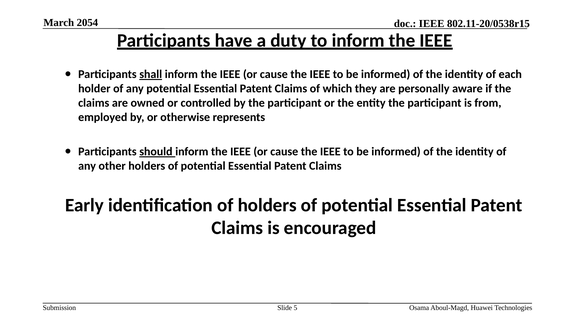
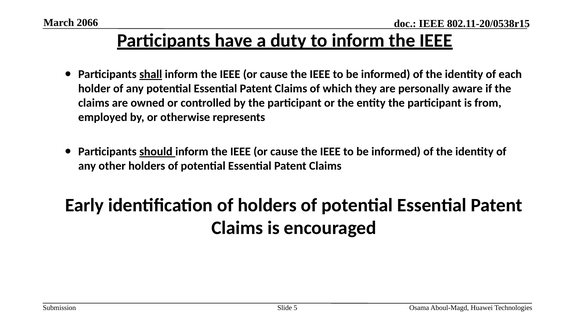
2054: 2054 -> 2066 (87, 23)
